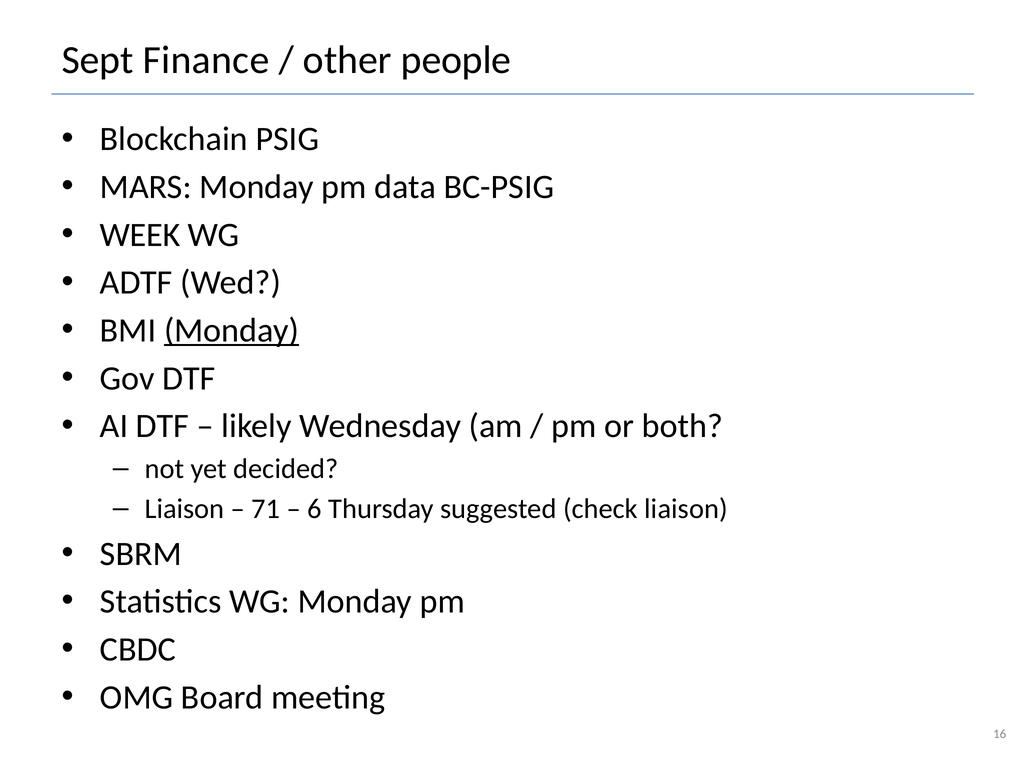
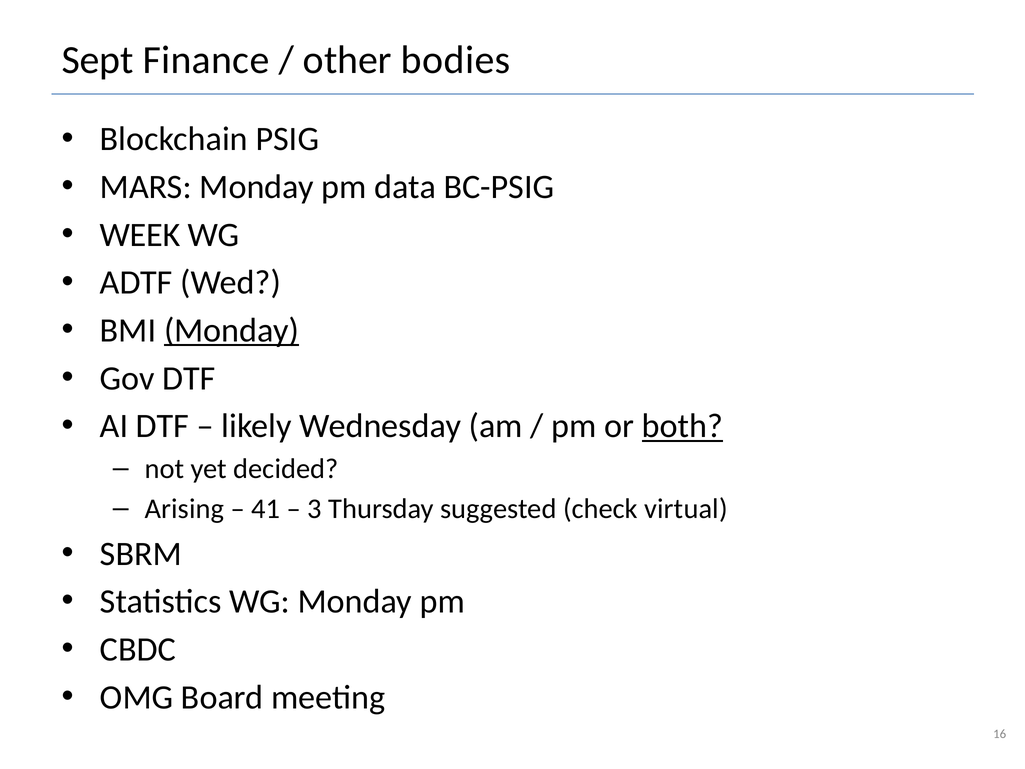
people: people -> bodies (456, 60)
both underline: none -> present (682, 426)
Liaison: Liaison -> Arising (184, 509)
71: 71 -> 41 (266, 509)
6: 6 -> 3 (314, 509)
check liaison: liaison -> virtual (686, 509)
